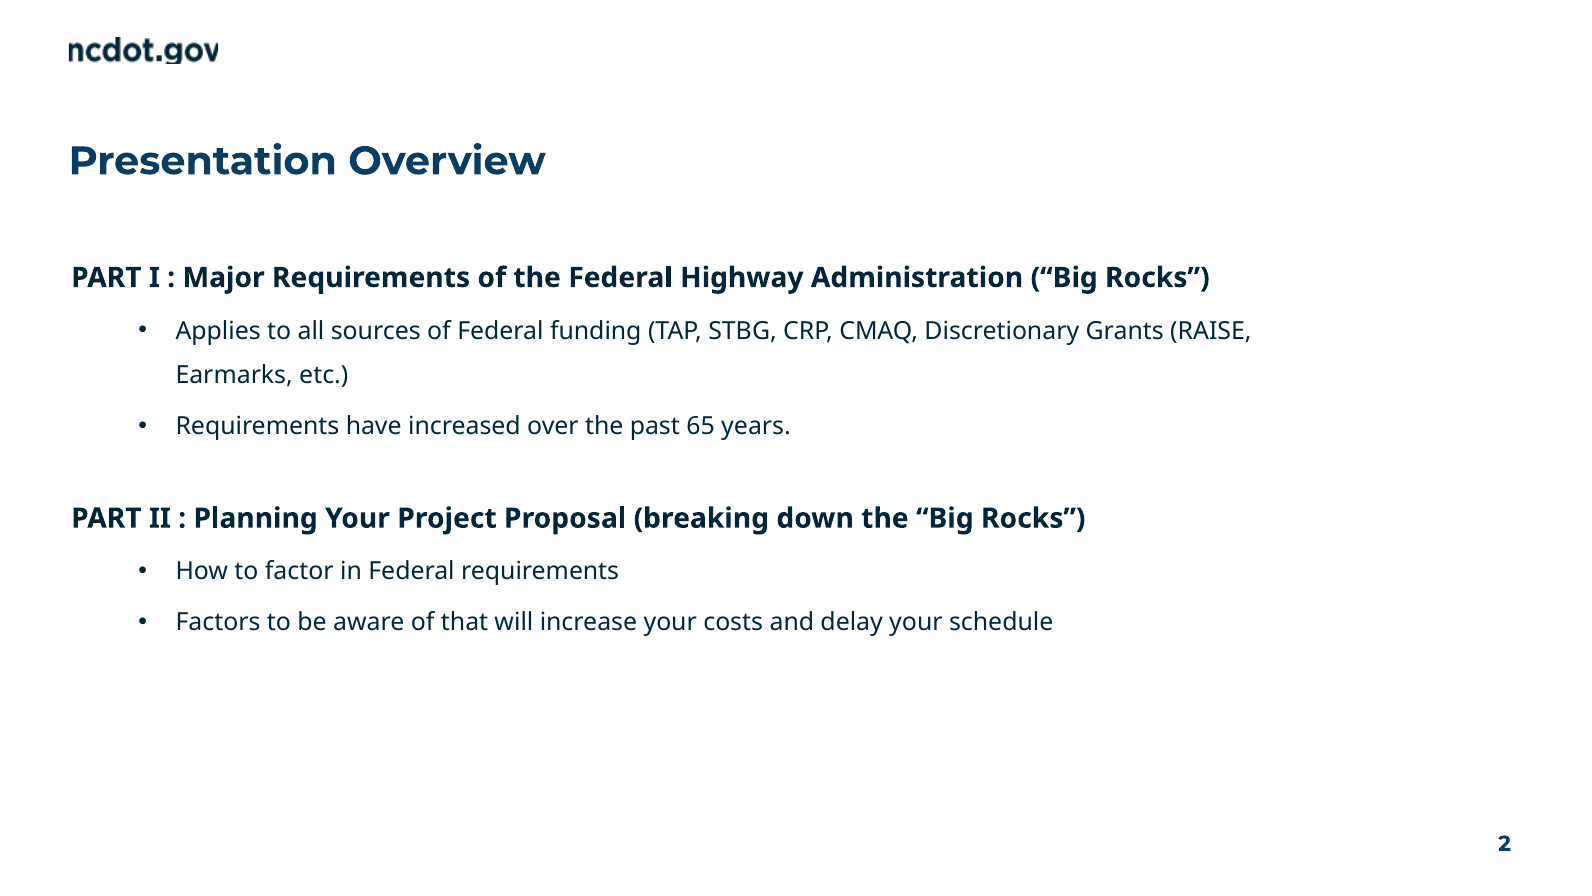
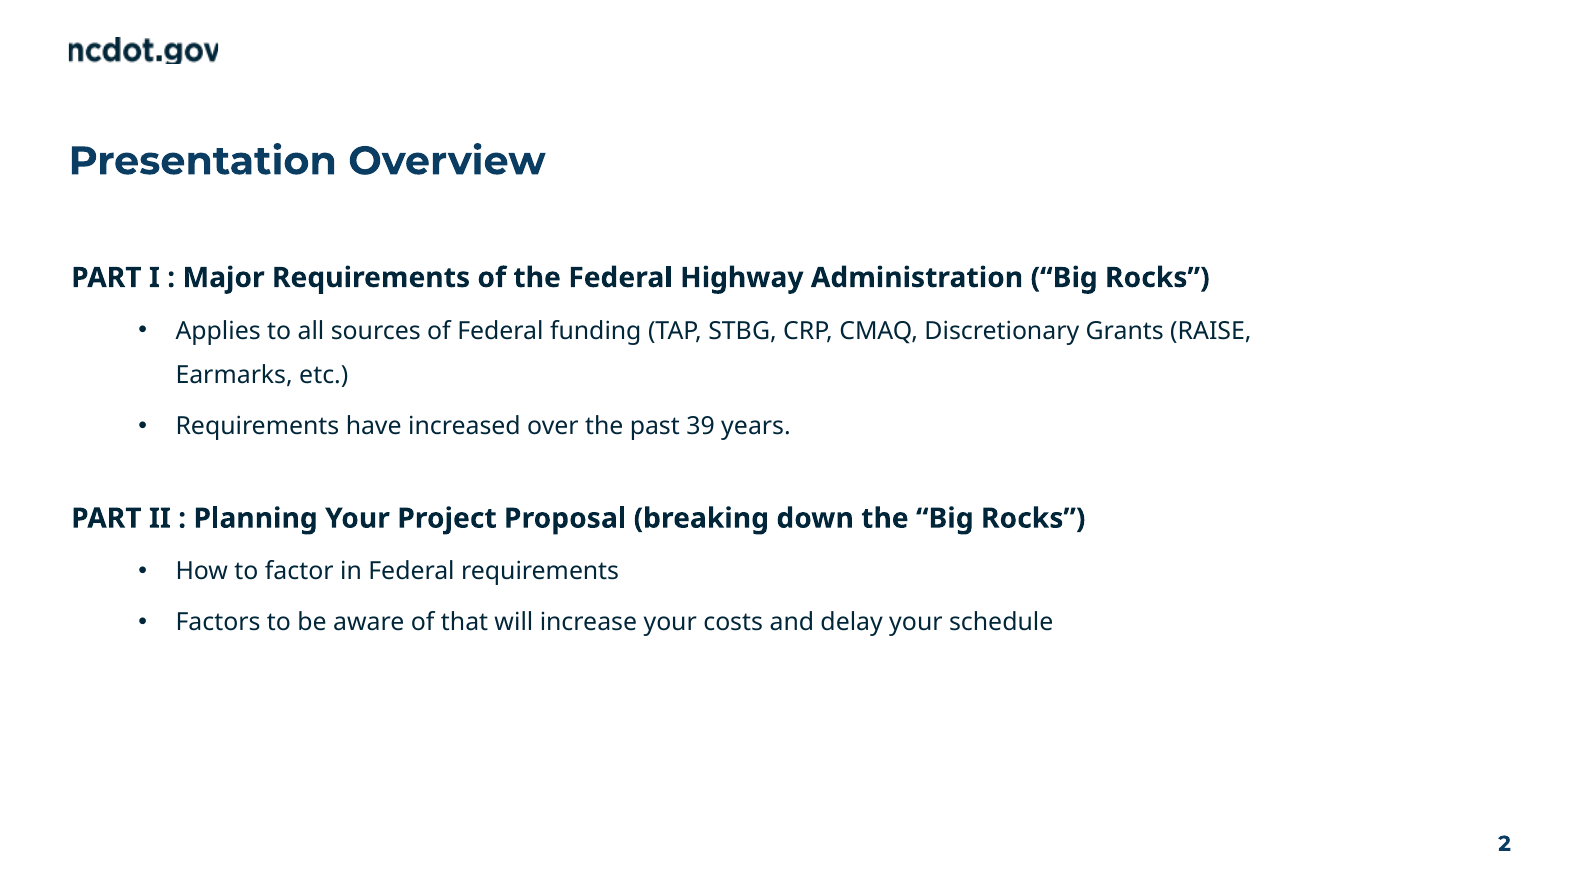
65: 65 -> 39 (701, 426)
